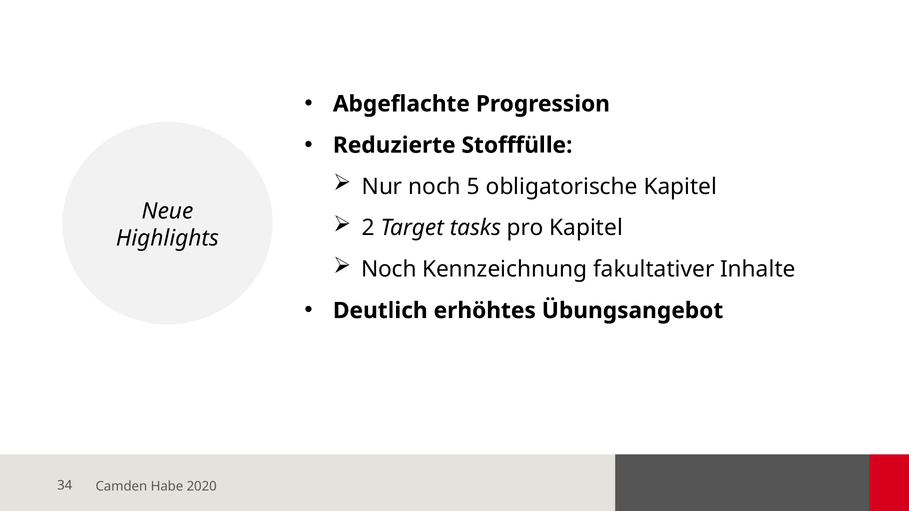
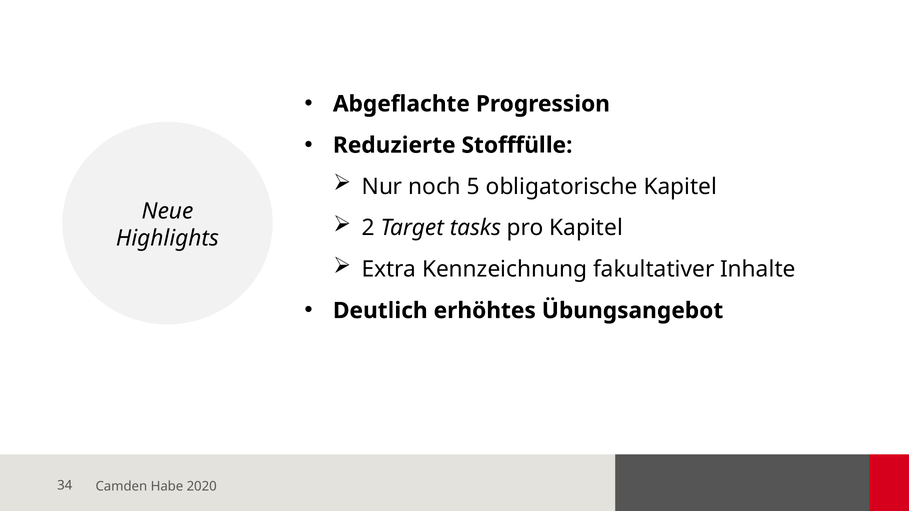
Noch: Noch -> Extra (389, 269)
